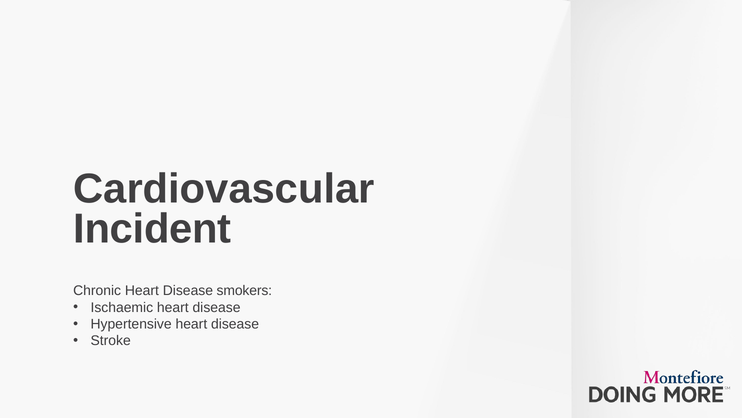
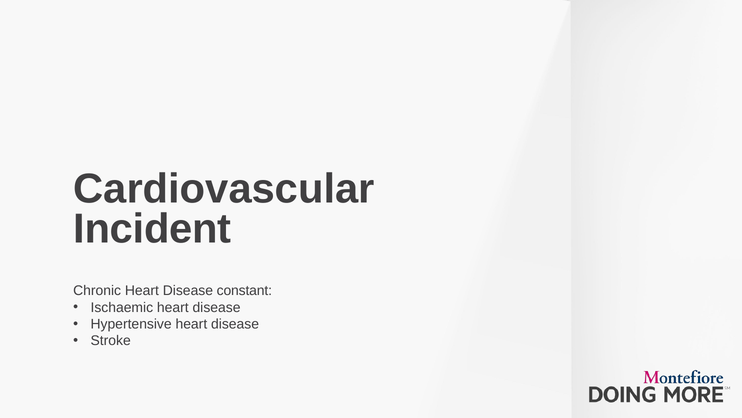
smokers: smokers -> constant (244, 290)
